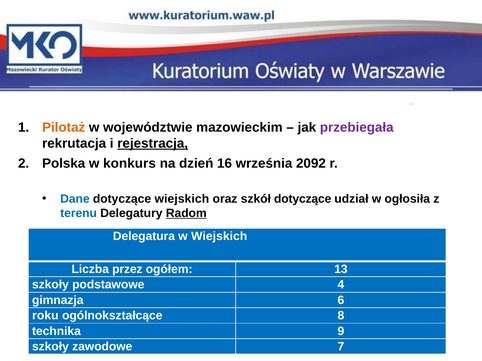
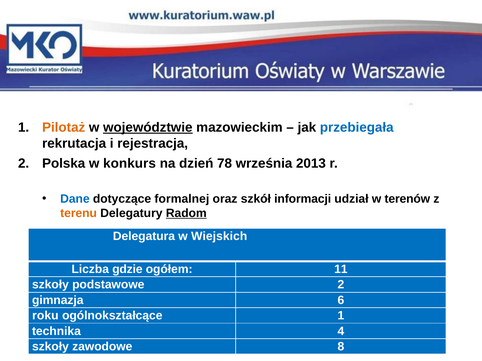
województwie underline: none -> present (148, 128)
przebiegała colour: purple -> blue (357, 128)
rejestracja underline: present -> none (153, 144)
16: 16 -> 78 (225, 164)
2092: 2092 -> 2013 (311, 164)
dotyczące wiejskich: wiejskich -> formalnej (182, 199)
szkół dotyczące: dotyczące -> informacji (303, 199)
ogłosiła: ogłosiła -> terenów (407, 199)
terenu colour: blue -> orange (79, 213)
przez: przez -> gdzie (127, 270)
13: 13 -> 11 (341, 270)
podstawowe 4: 4 -> 2 (341, 285)
ogólnokształcące 8: 8 -> 1 (341, 316)
9: 9 -> 4 (341, 331)
7: 7 -> 8 (341, 347)
